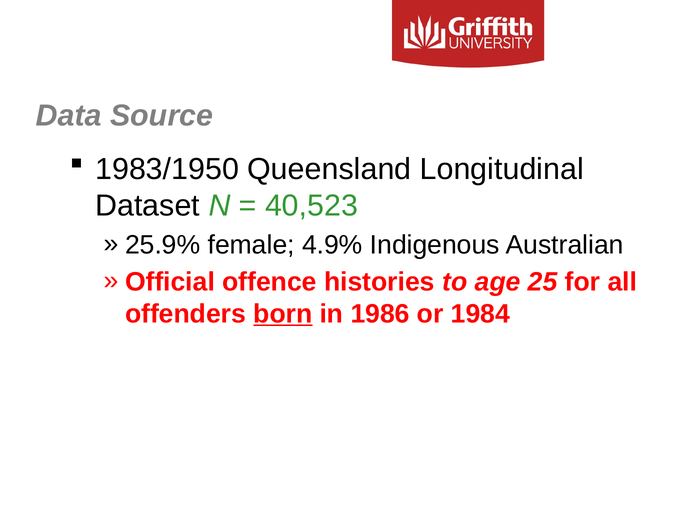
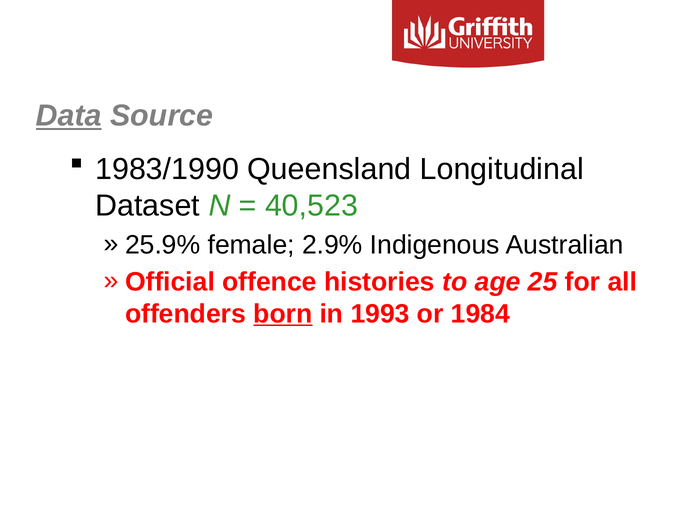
Data underline: none -> present (69, 116)
1983/1950: 1983/1950 -> 1983/1990 (167, 169)
4.9%: 4.9% -> 2.9% (332, 245)
1986: 1986 -> 1993 (380, 314)
